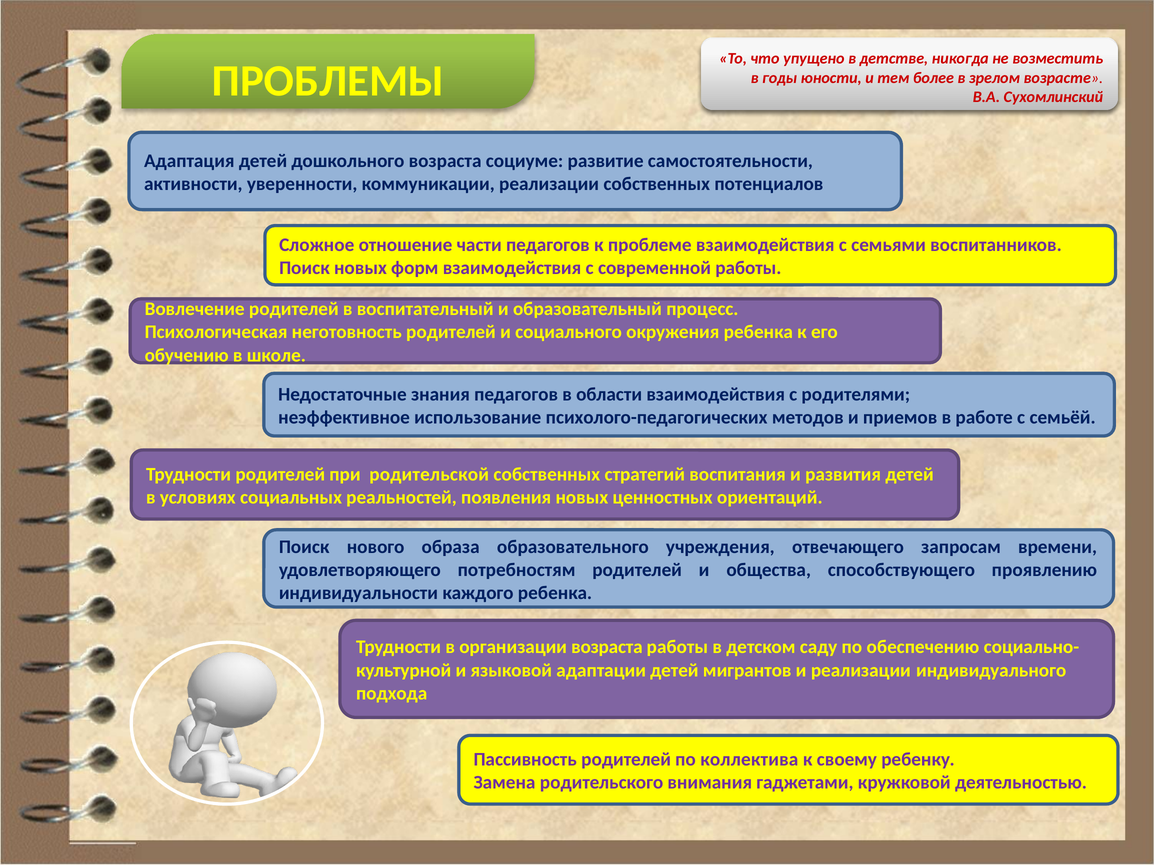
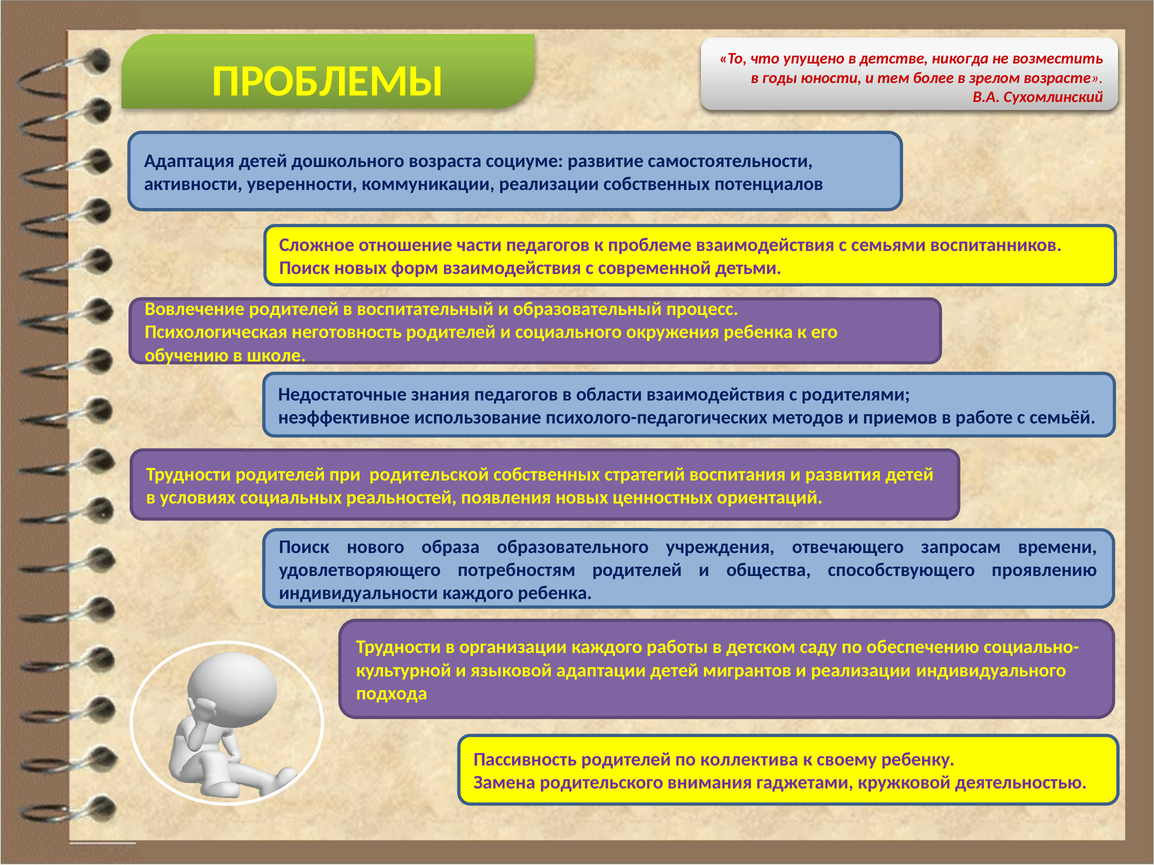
современной работы: работы -> детьми (748, 268)
организации возраста: возраста -> каждого (607, 648)
